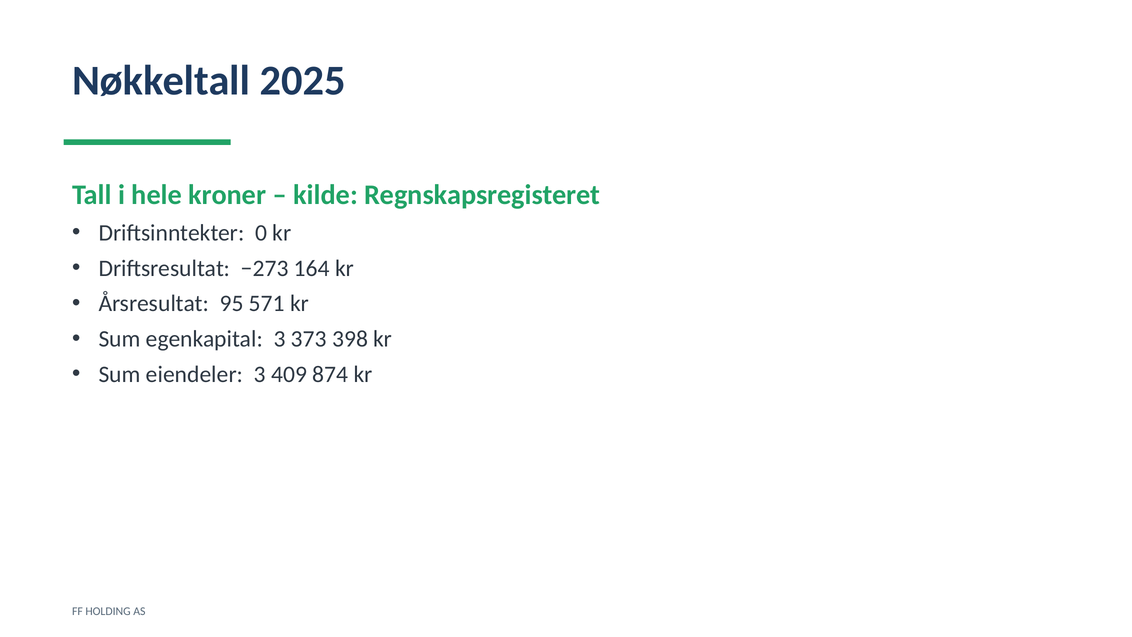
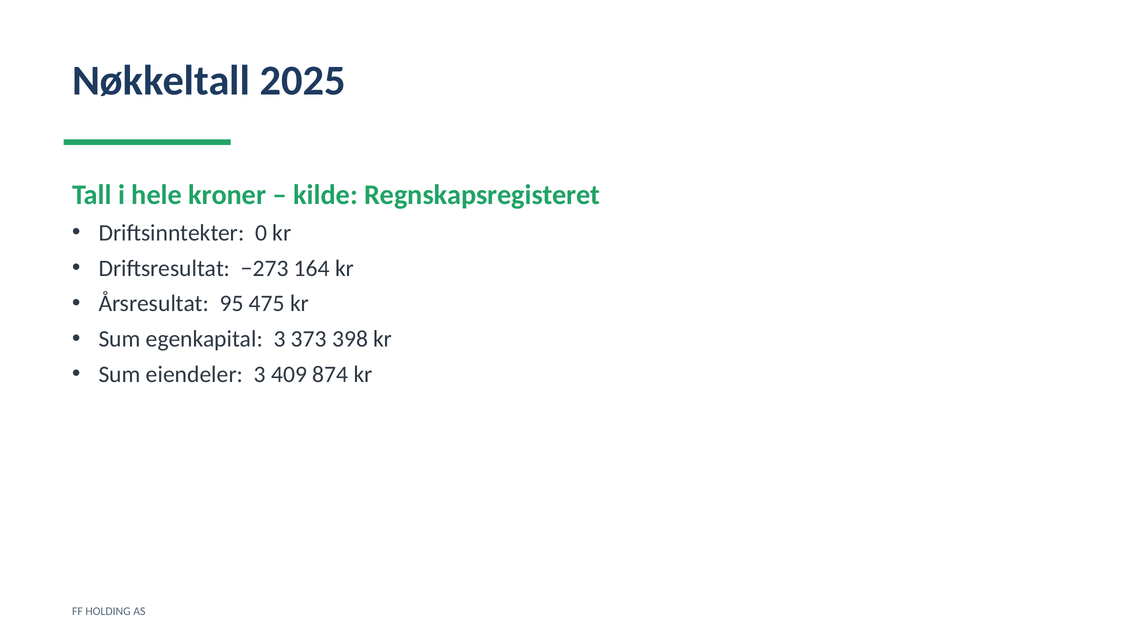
571: 571 -> 475 (267, 304)
